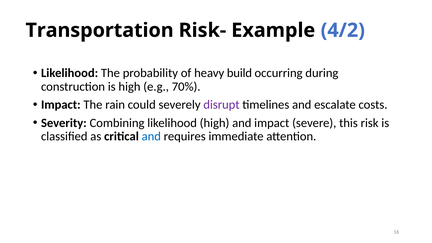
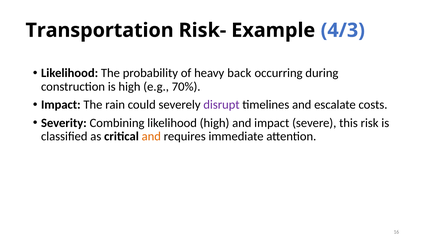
4/2: 4/2 -> 4/3 (343, 30)
build: build -> back (239, 73)
and colour: blue -> orange (151, 136)
